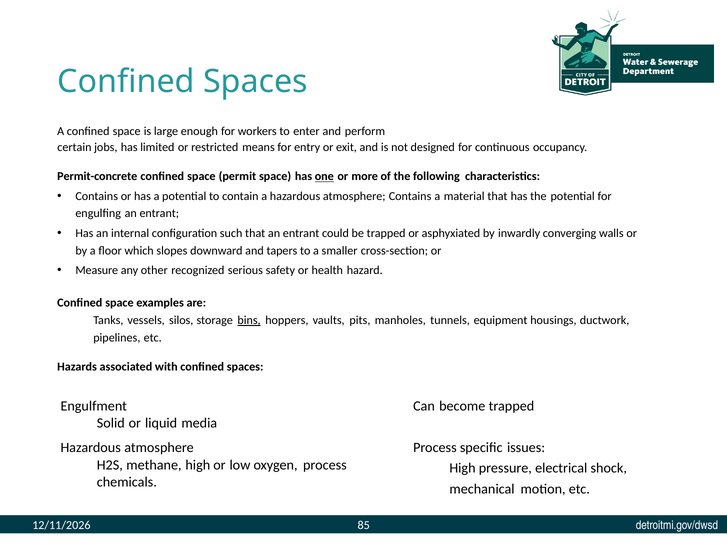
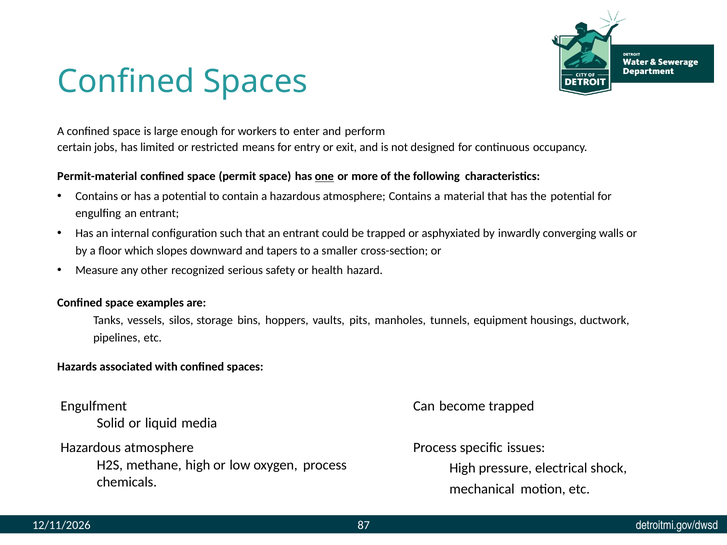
Permit-concrete: Permit-concrete -> Permit-material (97, 176)
bins underline: present -> none (249, 321)
85: 85 -> 87 (364, 525)
